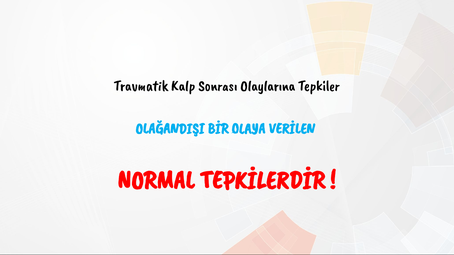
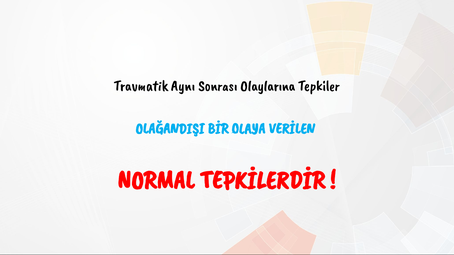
Kalp: Kalp -> Aynı (183, 86)
